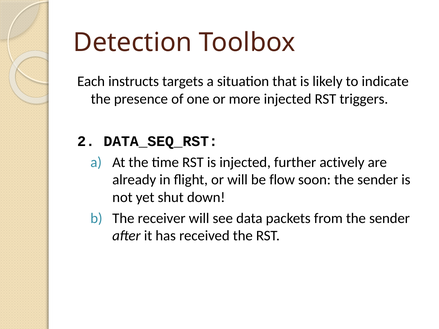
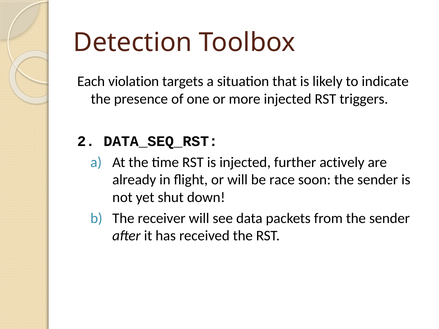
instructs: instructs -> violation (134, 81)
flow: flow -> race (282, 180)
